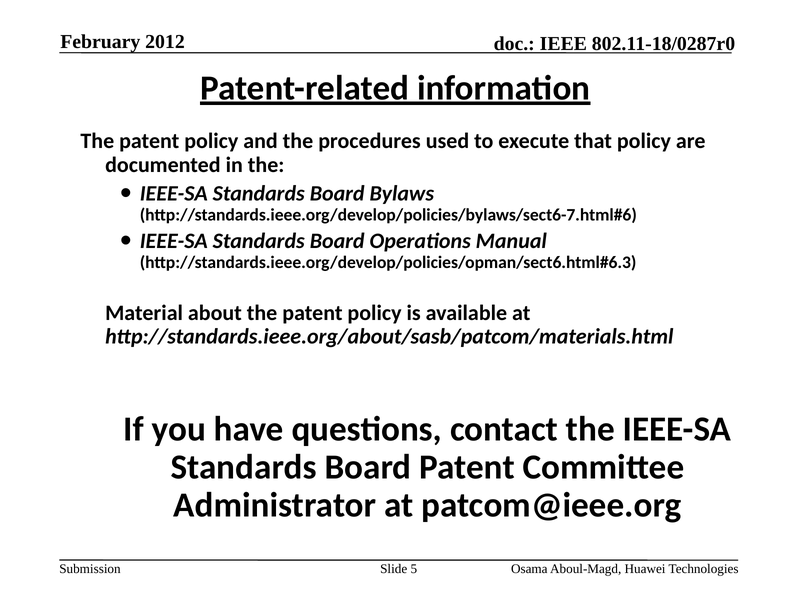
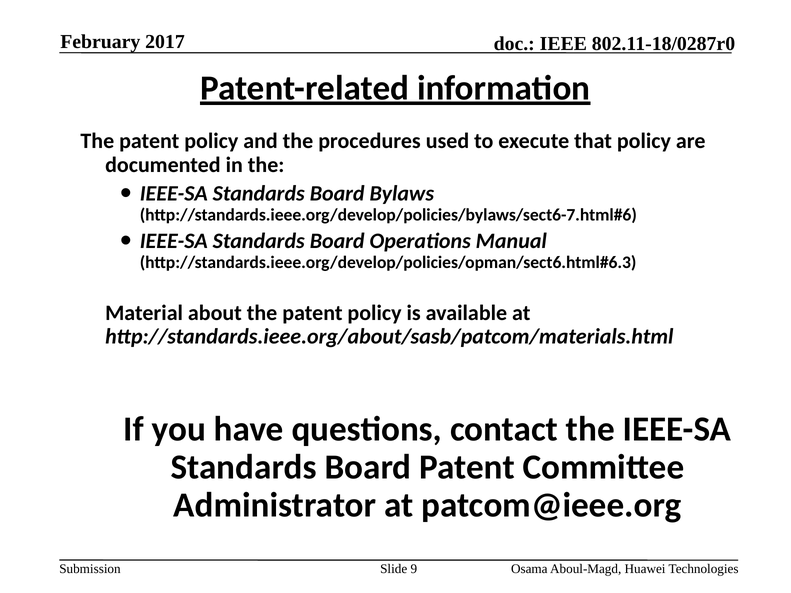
2012: 2012 -> 2017 (165, 42)
5: 5 -> 9 (414, 569)
